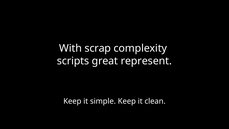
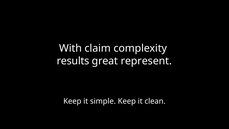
scrap: scrap -> claim (98, 48)
scripts: scripts -> results (73, 61)
